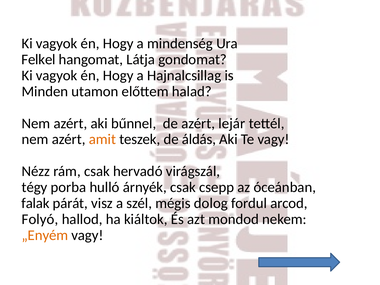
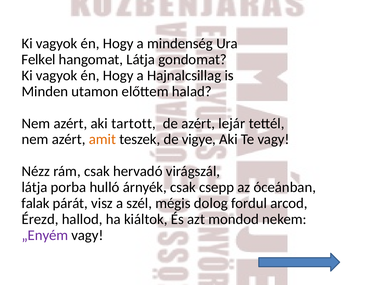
bűnnel: bűnnel -> tartott (134, 123)
áldás: áldás -> vigye (199, 139)
tégy: tégy -> látja (35, 187)
Folyó: Folyó -> Érezd (40, 219)
„Enyém colour: orange -> purple (45, 235)
